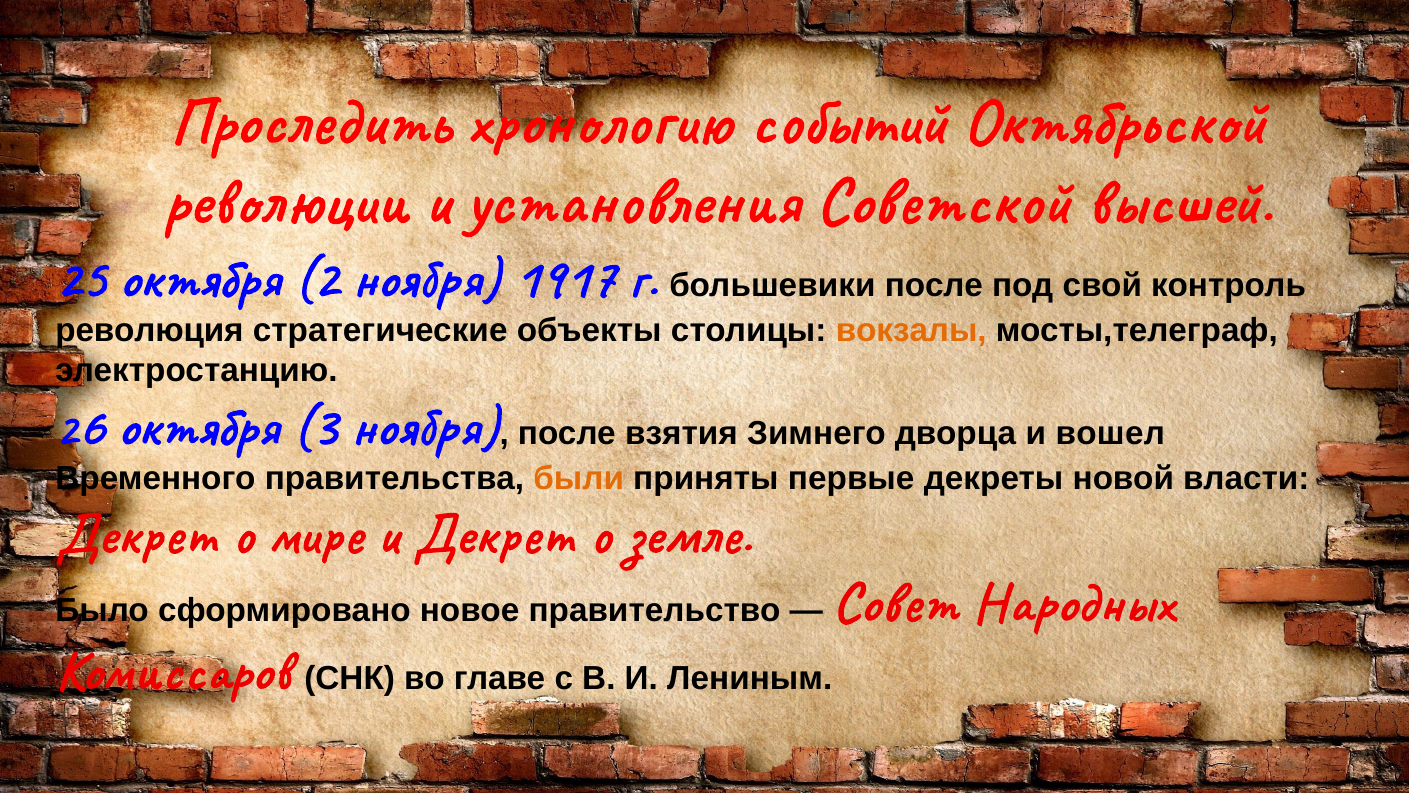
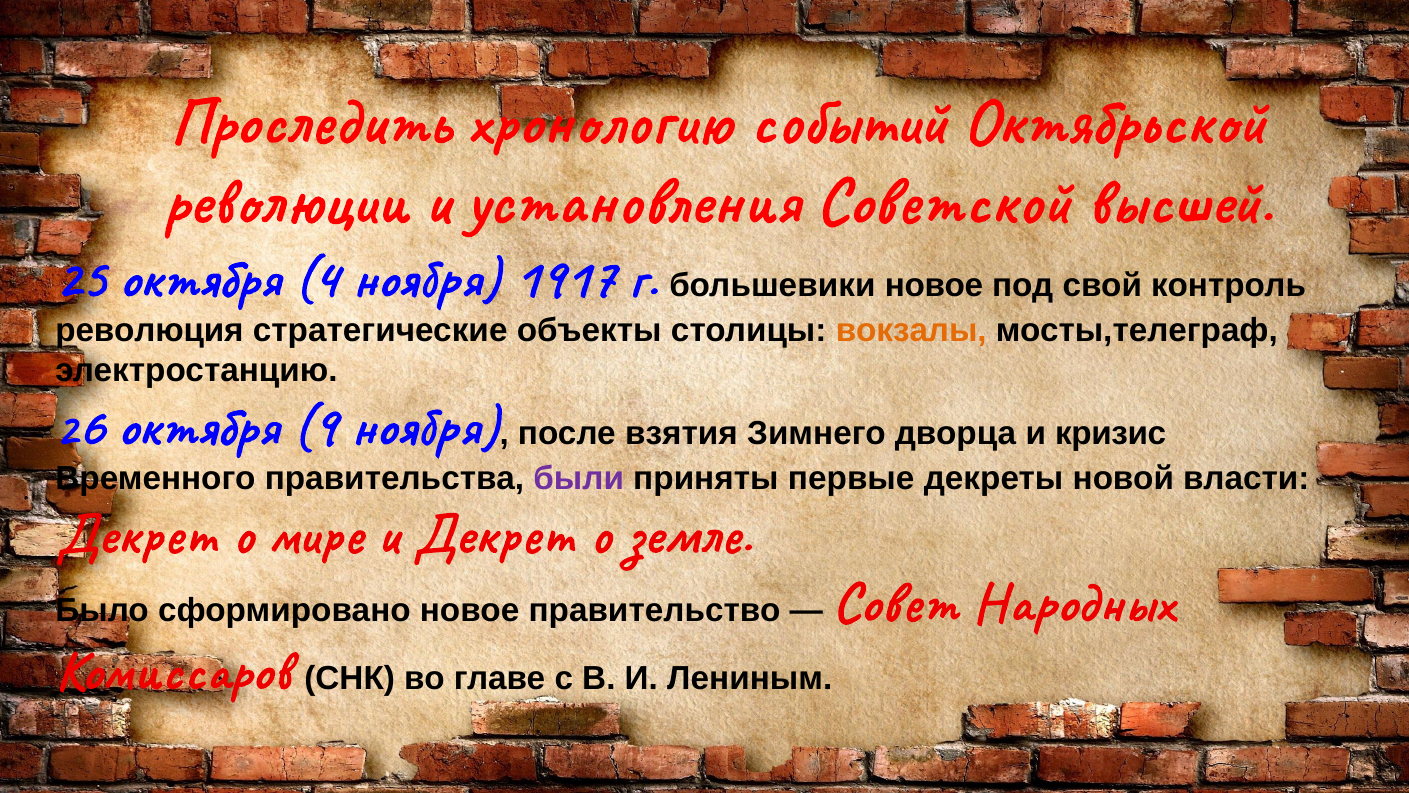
октября 2: 2 -> 4 (316, 278)
большевики после: после -> новое (934, 286)
3: 3 -> 9 (315, 426)
вошел: вошел -> кризис (1111, 434)
были colour: orange -> purple (579, 478)
